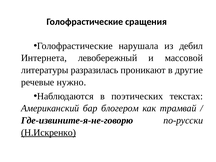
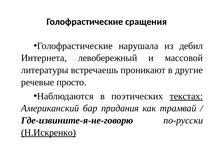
разразилась: разразилась -> встречаешь (95, 70)
нужно: нужно -> просто (72, 82)
текстах underline: none -> present (186, 96)
блогером: блогером -> придания (120, 108)
